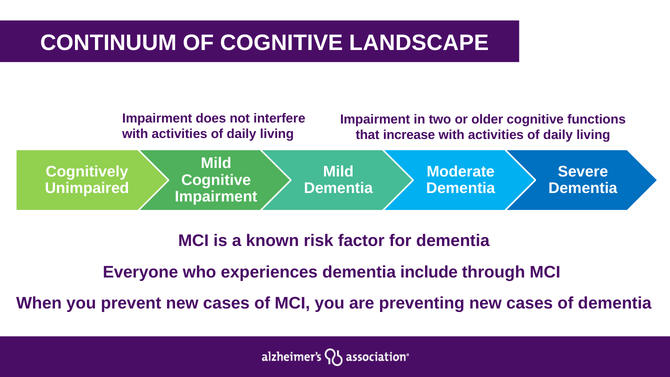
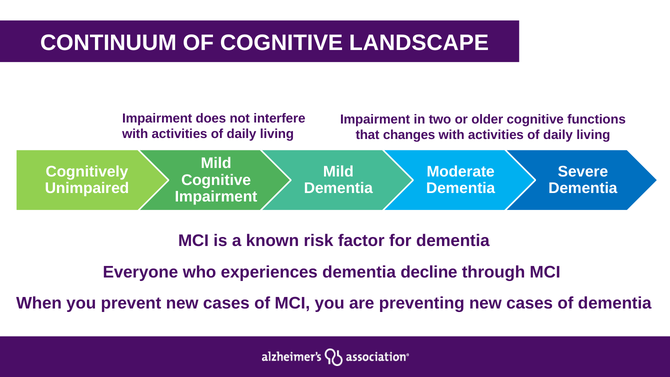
increase: increase -> changes (409, 135)
include: include -> decline (429, 272)
